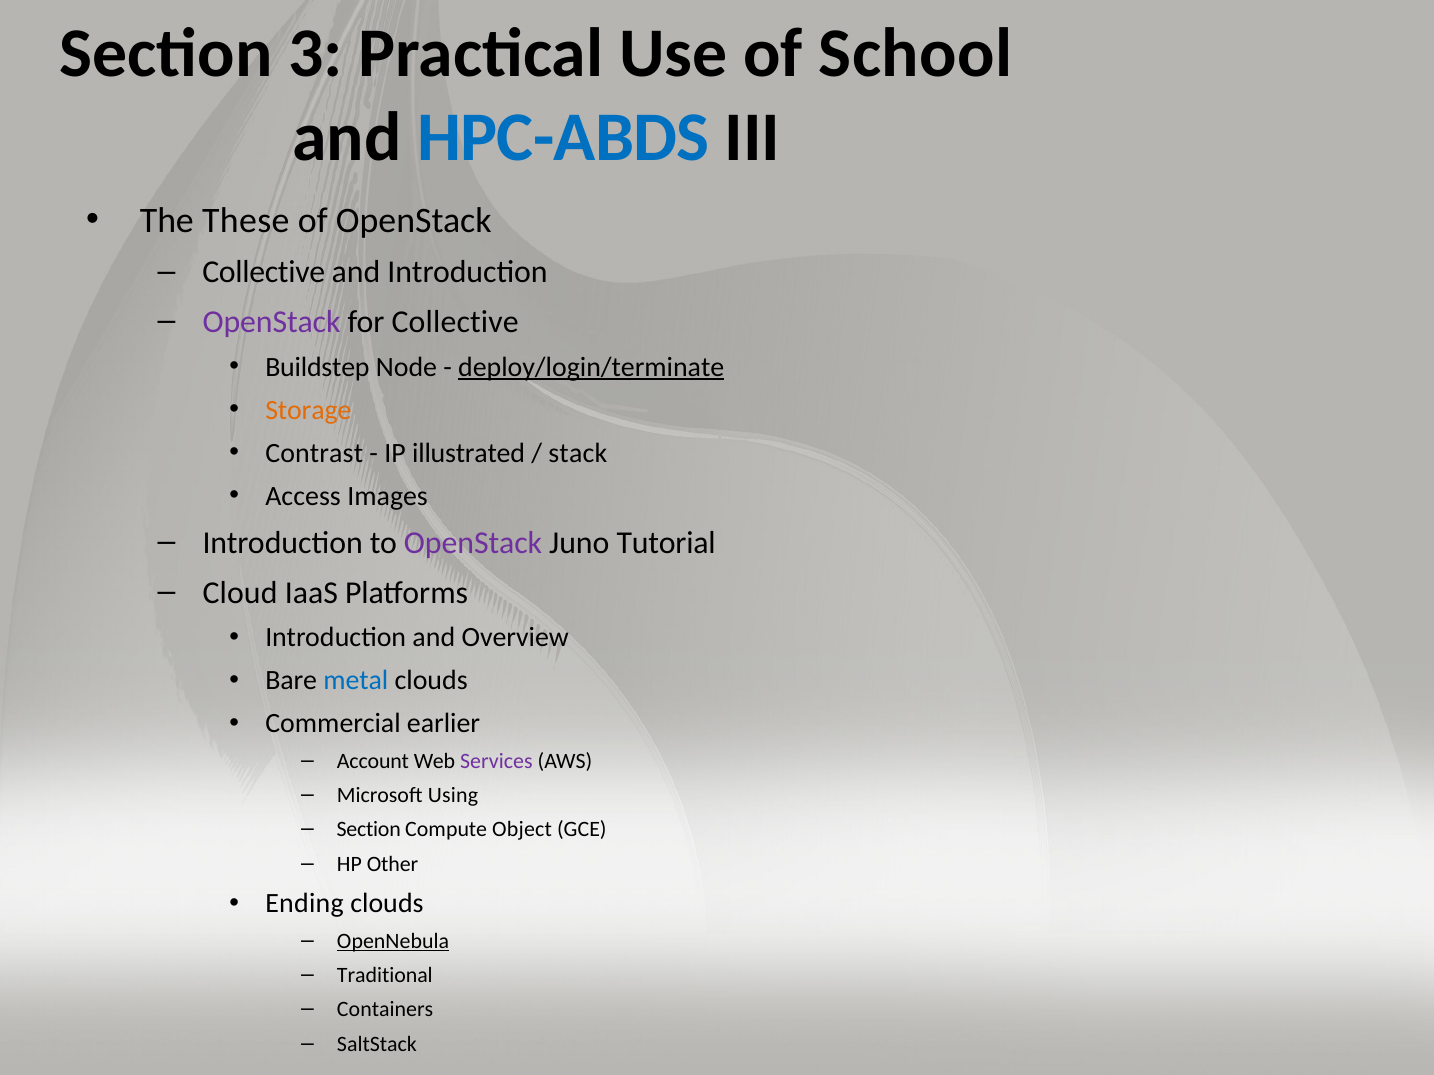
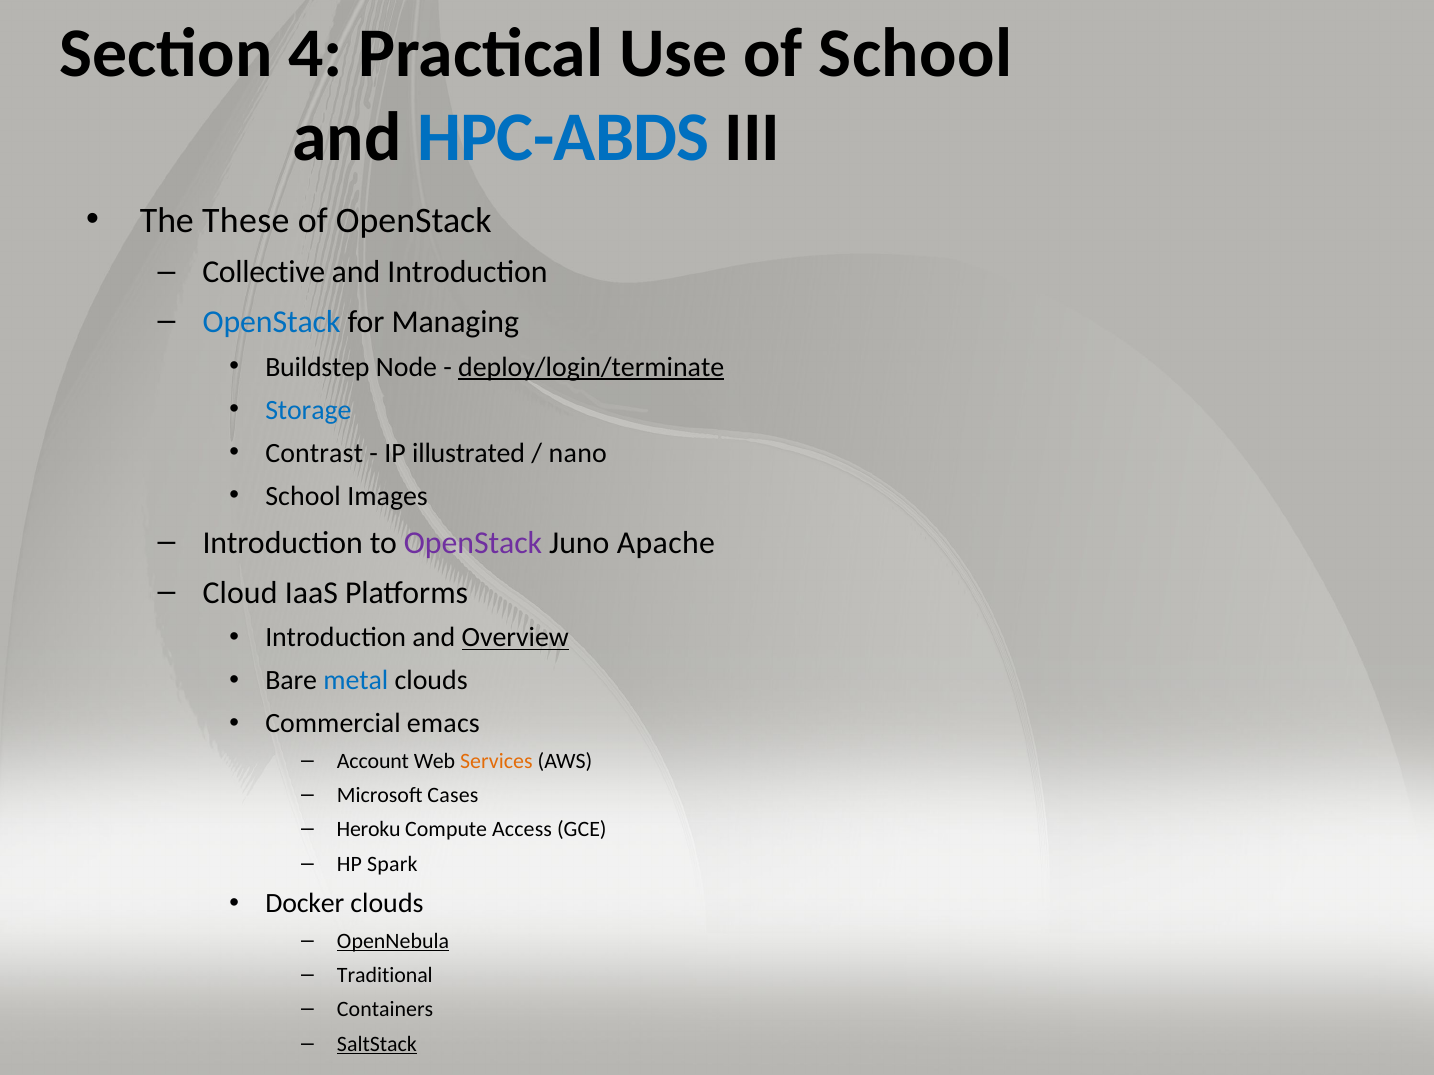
3: 3 -> 4 (315, 54)
OpenStack colour: purple -> blue (272, 322)
for Collective: Collective -> Managing (455, 322)
Storage colour: orange -> blue (308, 410)
stack: stack -> nano (578, 453)
Access: Access -> School (303, 496)
Tutorial: Tutorial -> Apache (666, 543)
Overview underline: none -> present (515, 638)
earlier: earlier -> emacs (443, 724)
Services colour: purple -> orange (496, 761)
Using: Using -> Cases (453, 796)
Section: Section -> Heroku (369, 830)
Object: Object -> Access (522, 830)
Other: Other -> Spark (392, 864)
Ending: Ending -> Docker (305, 904)
SaltStack underline: none -> present (377, 1044)
